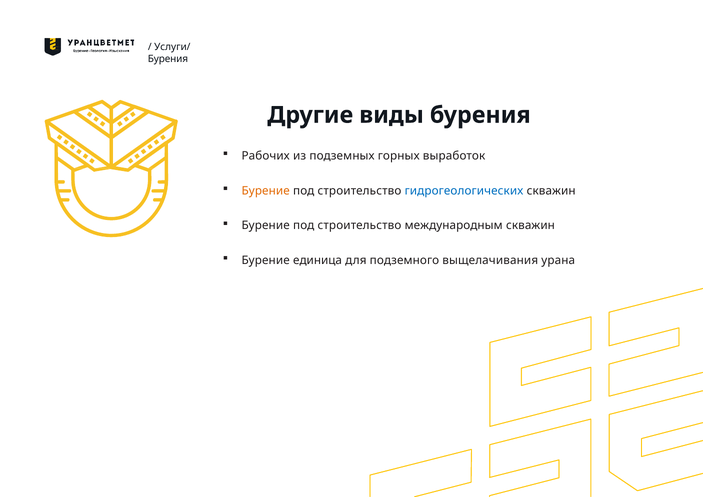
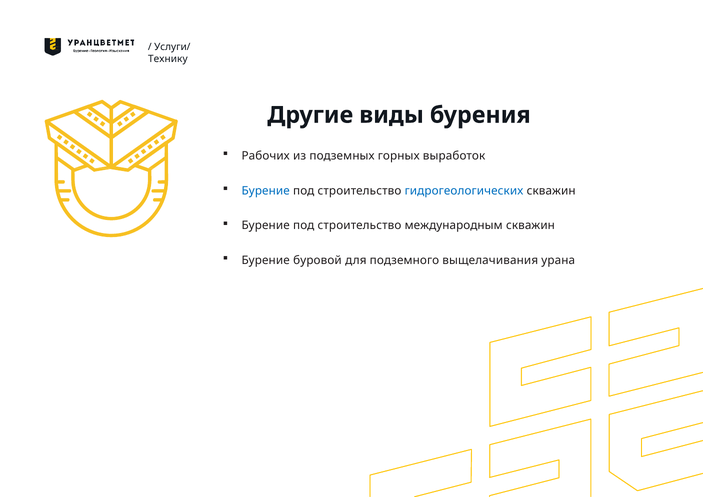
Бурения: Бурения -> Технику (168, 59)
Бурение colour: orange -> blue (266, 191)
единица: единица -> буровой (317, 260)
